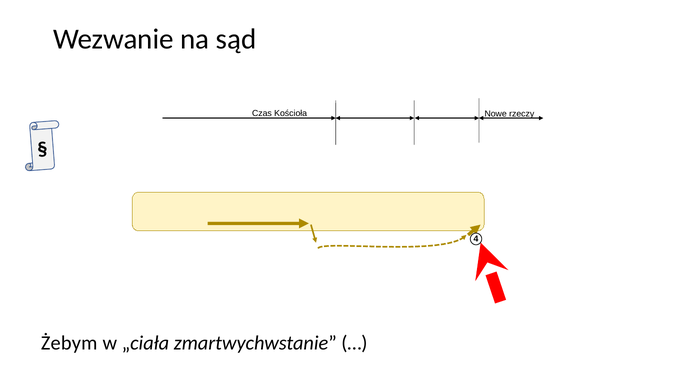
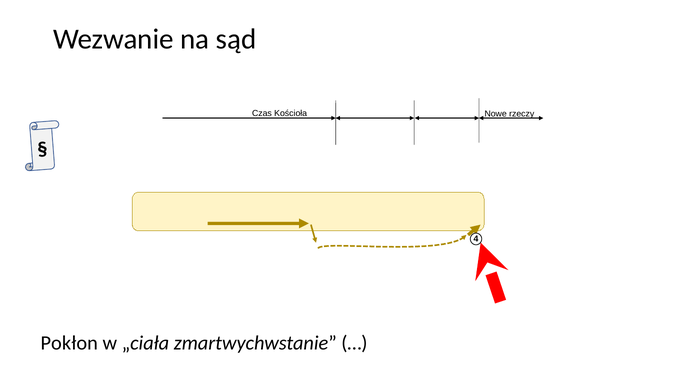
Żebym: Żebym -> Pokłon (69, 343)
